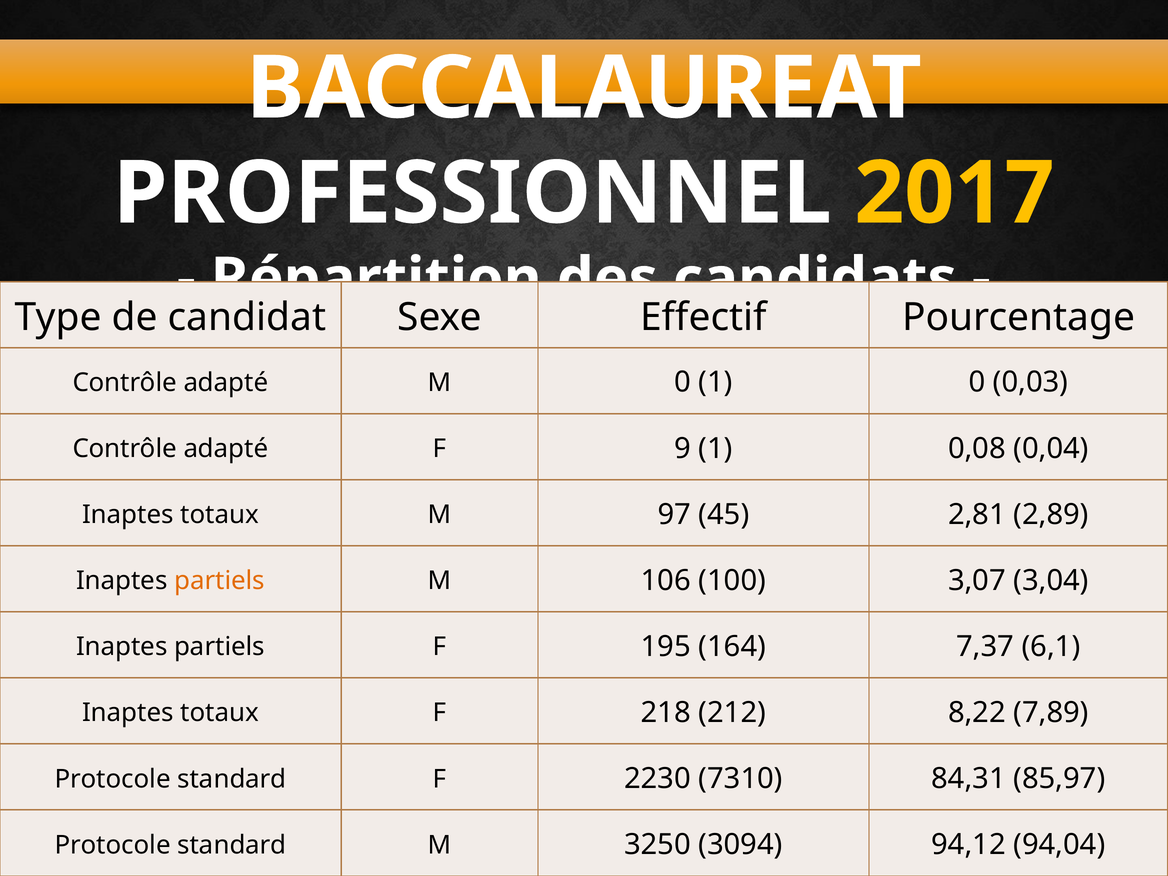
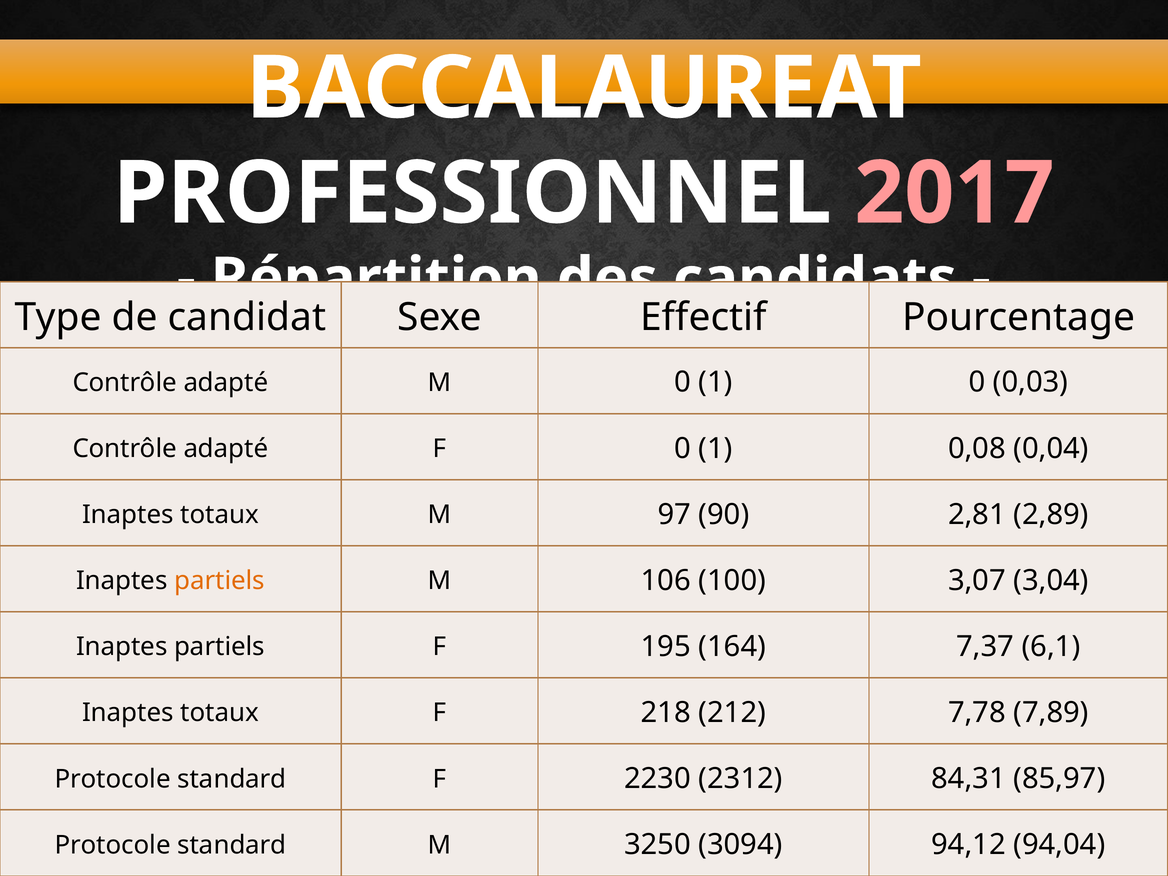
2017 colour: yellow -> pink (954, 194)
F 9: 9 -> 0 (683, 448)
45: 45 -> 90 (724, 514)
8,22: 8,22 -> 7,78 (977, 713)
7310: 7310 -> 2312 (741, 779)
